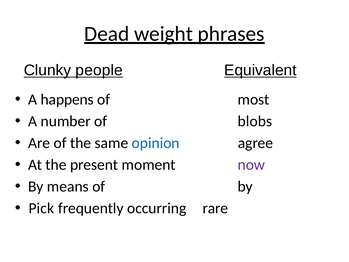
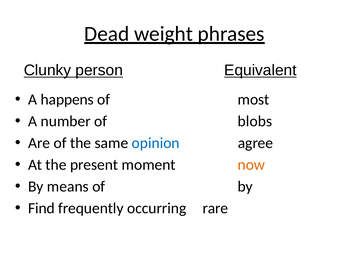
people: people -> person (99, 70)
now colour: purple -> orange (251, 165)
Pick: Pick -> Find (41, 208)
